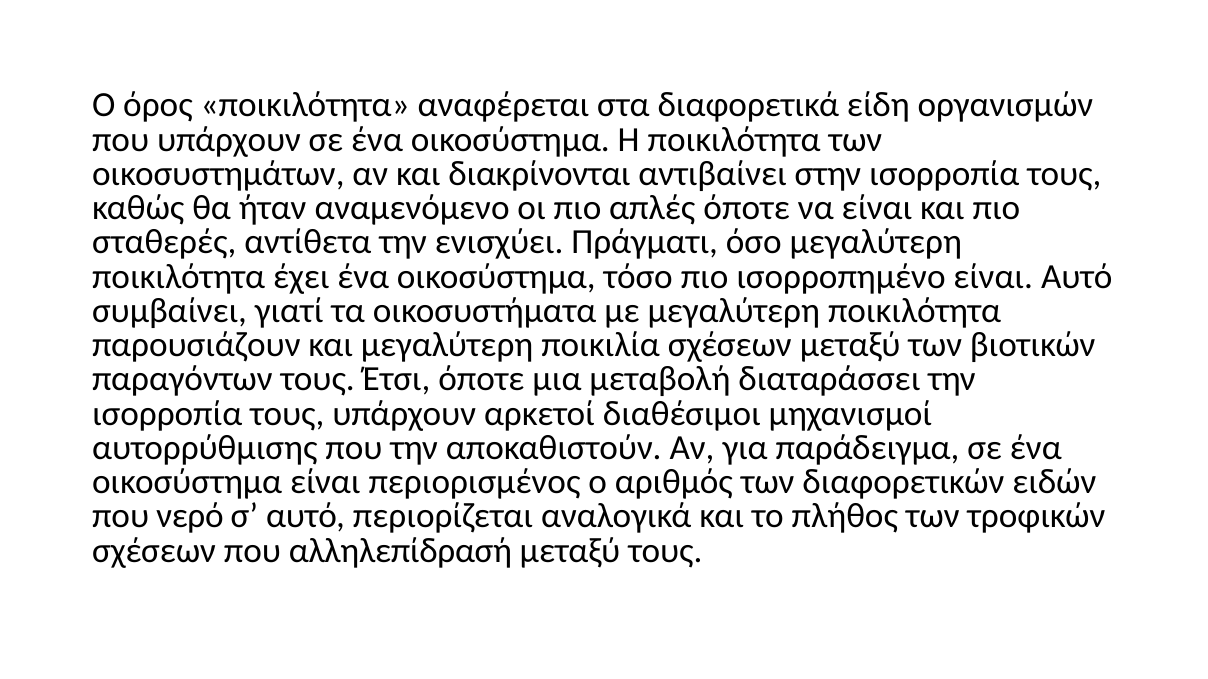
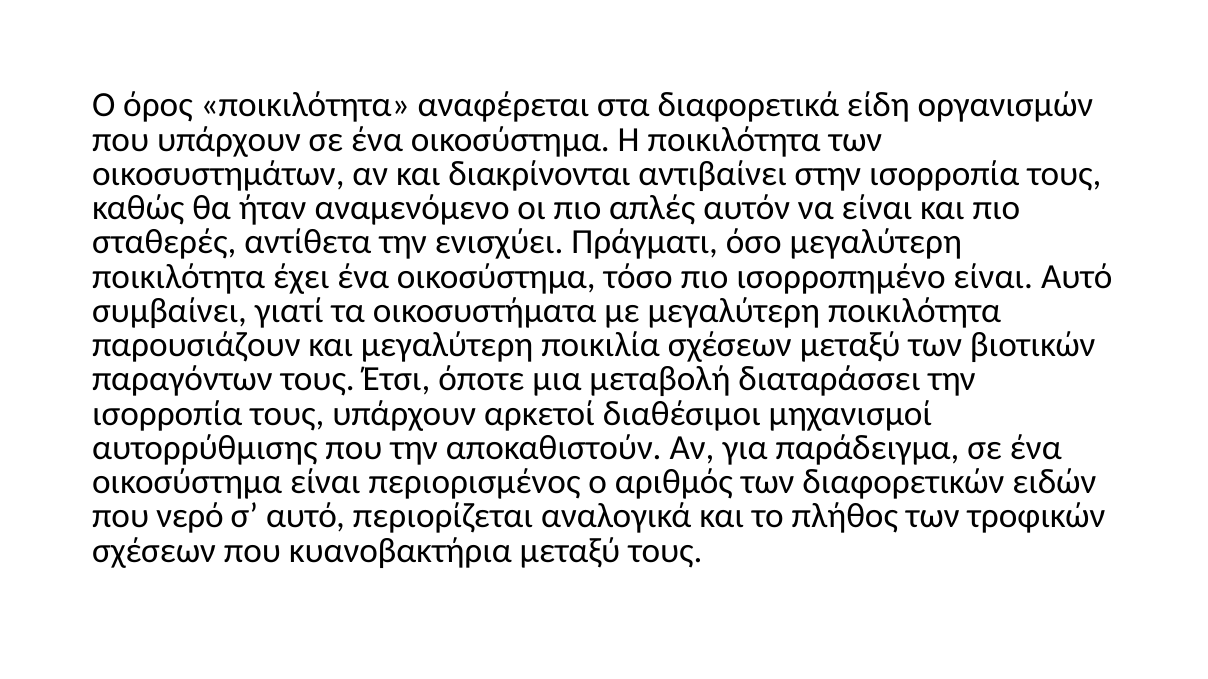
απλές όποτε: όποτε -> αυτόν (747, 208)
αλληλεπίδρασή: αλληλεπίδρασή -> κυανοβακτήρια (400, 551)
